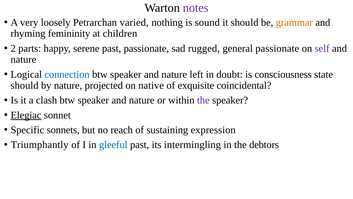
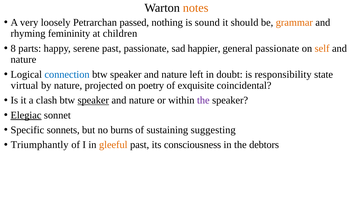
notes colour: purple -> orange (196, 8)
varied: varied -> passed (134, 22)
2: 2 -> 8 (13, 48)
rugged: rugged -> happier (204, 48)
self colour: purple -> orange (322, 48)
consciousness: consciousness -> responsibility (283, 74)
should: should -> virtual (25, 85)
native: native -> poetry (151, 85)
speaker underline: none -> present (93, 100)
reach: reach -> burns (122, 130)
expression: expression -> suggesting (213, 130)
gleeful colour: blue -> orange (113, 145)
intermingling: intermingling -> consciousness (193, 145)
